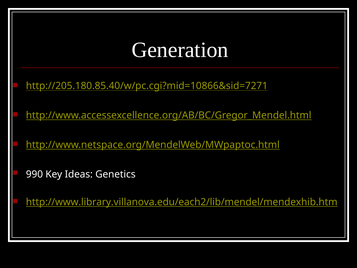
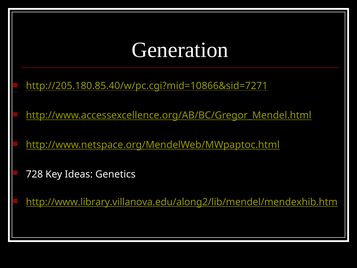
990: 990 -> 728 (34, 174)
http://www.library.villanova.edu/each2/lib/mendel/mendexhib.htm: http://www.library.villanova.edu/each2/lib/mendel/mendexhib.htm -> http://www.library.villanova.edu/along2/lib/mendel/mendexhib.htm (182, 202)
